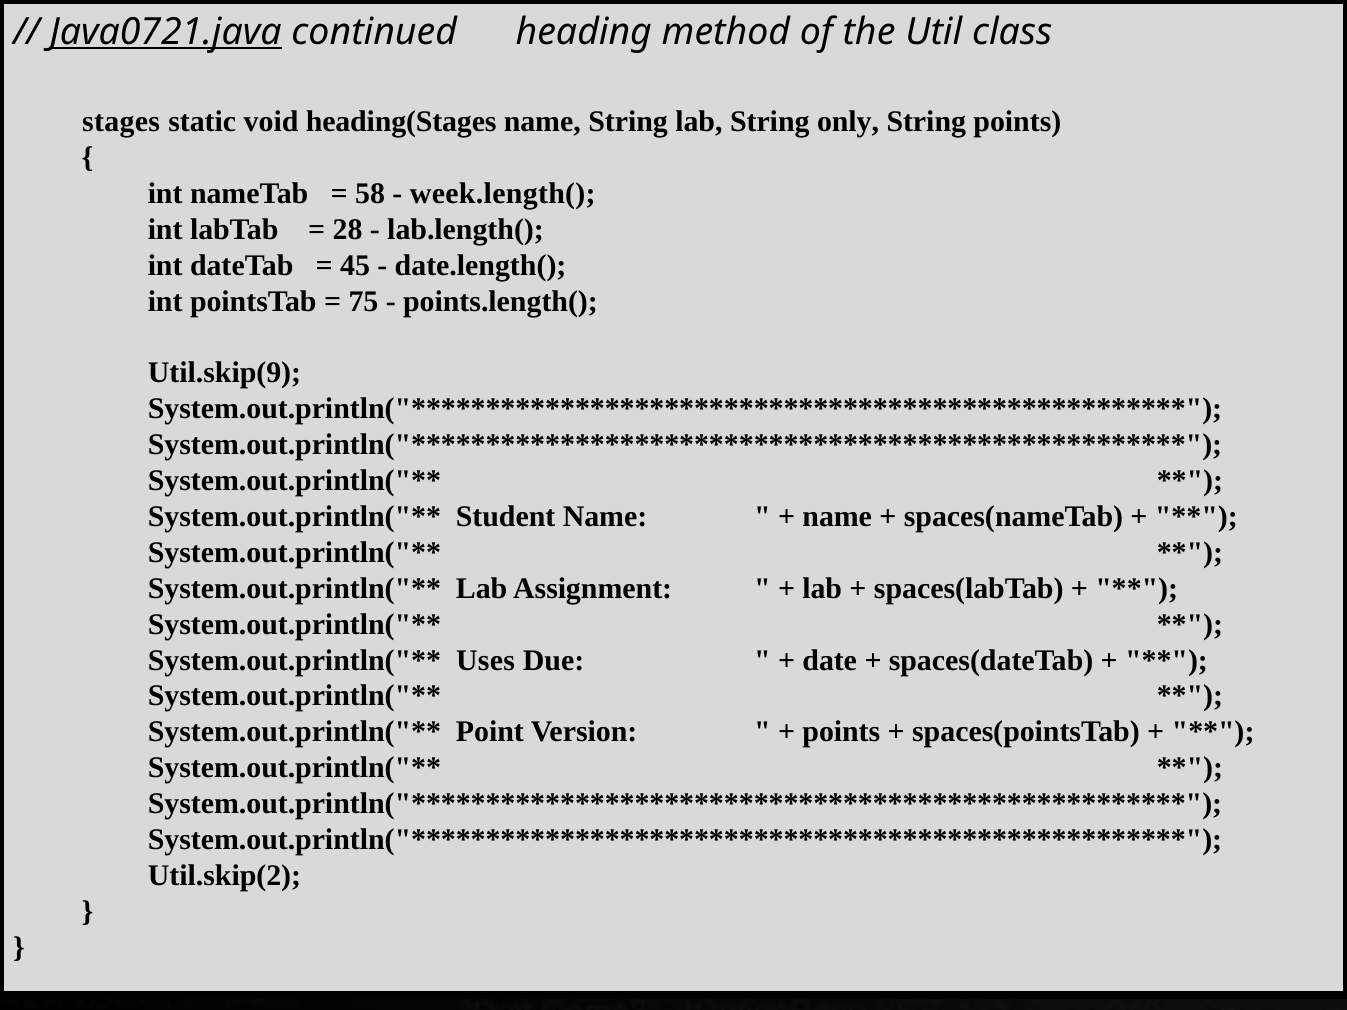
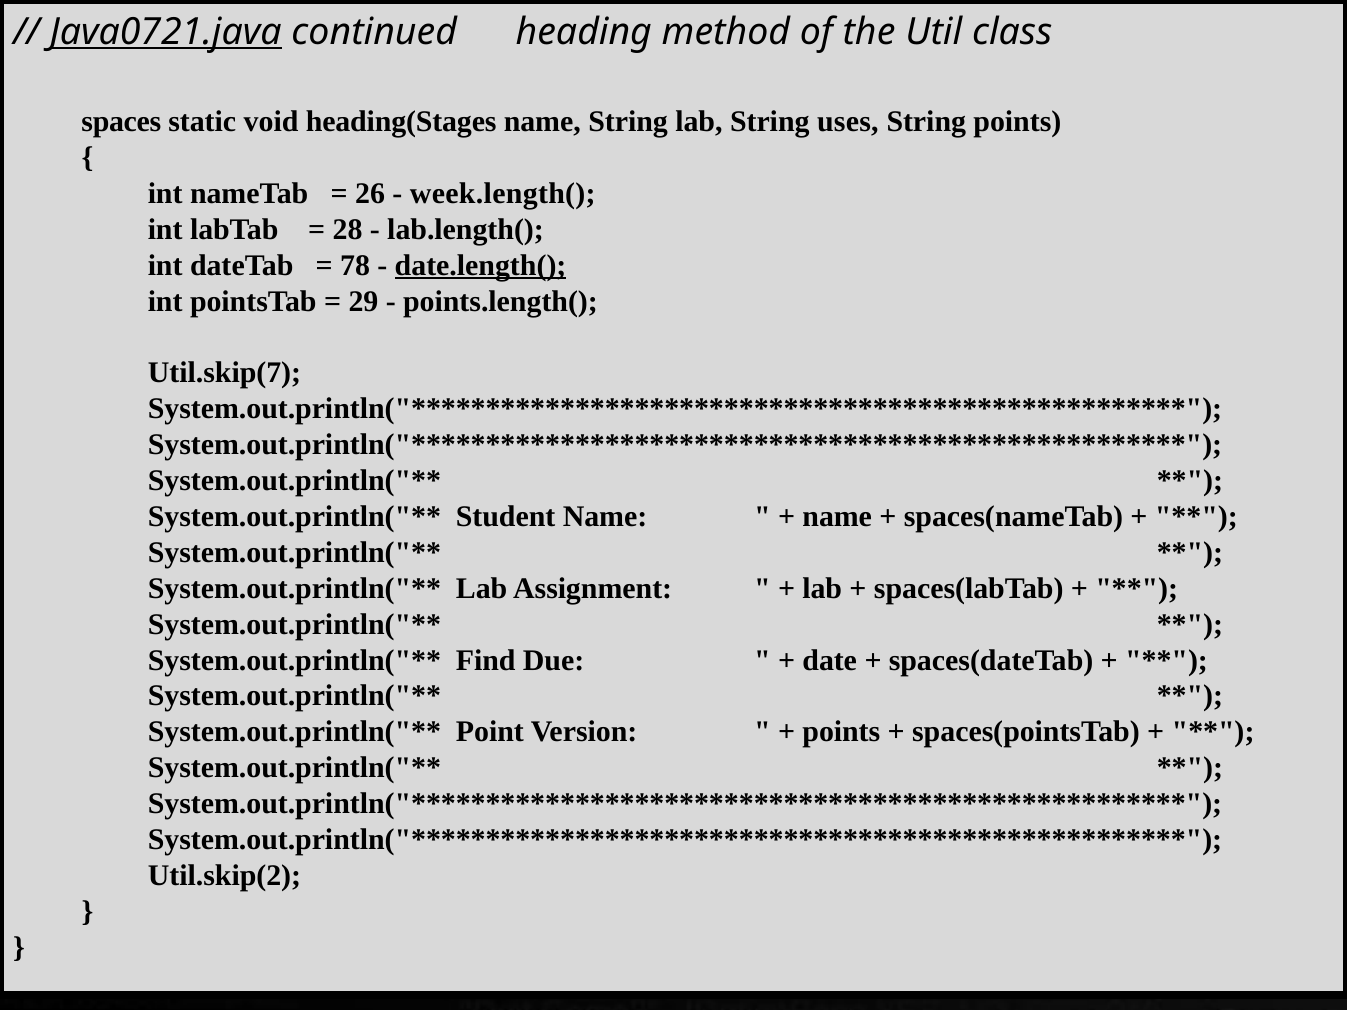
stages: stages -> spaces (121, 122)
only: only -> uses (848, 122)
58: 58 -> 26 (370, 194)
45: 45 -> 78 (355, 265)
date.length( underline: none -> present (481, 265)
75: 75 -> 29 (363, 301)
Util.skip(9: Util.skip(9 -> Util.skip(7 (225, 373)
Uses: Uses -> Find (486, 660)
